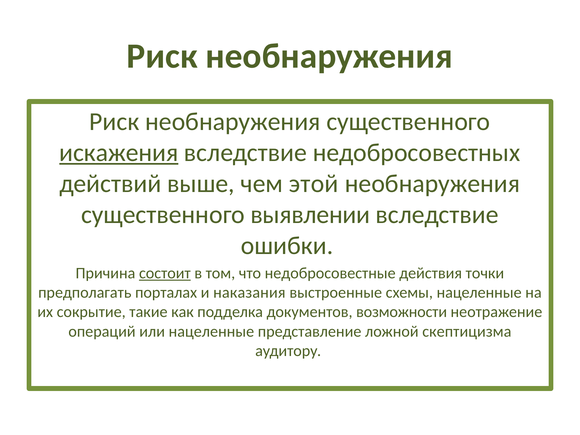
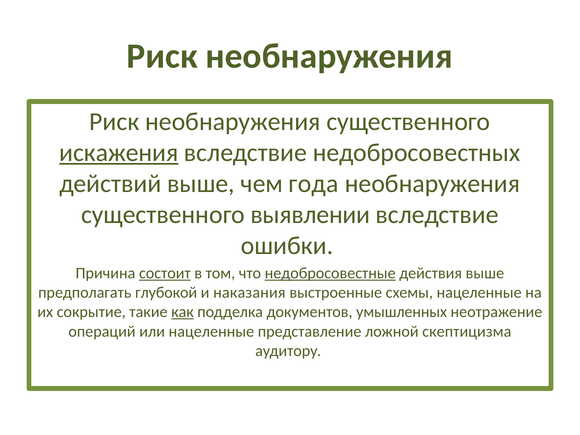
этой: этой -> года (314, 184)
недобросовестные underline: none -> present (330, 273)
действия точки: точки -> выше (485, 273)
порталах: порталах -> глубокой (166, 293)
как underline: none -> present (182, 312)
возможности: возможности -> умышленных (402, 312)
